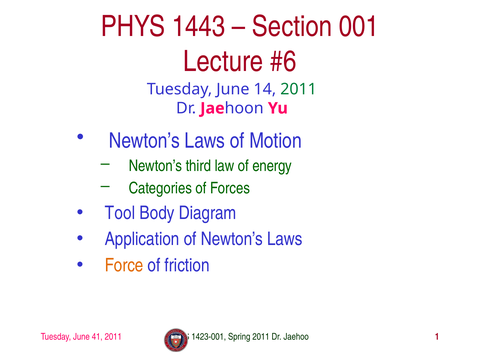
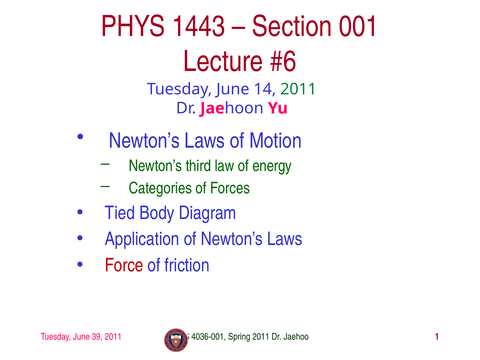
Tool: Tool -> Tied (120, 213)
Force colour: orange -> red (124, 265)
41: 41 -> 39 (97, 337)
1423-001: 1423-001 -> 4036-001 (209, 337)
